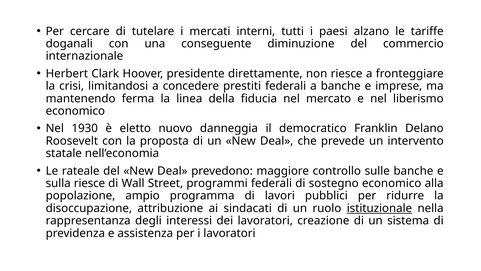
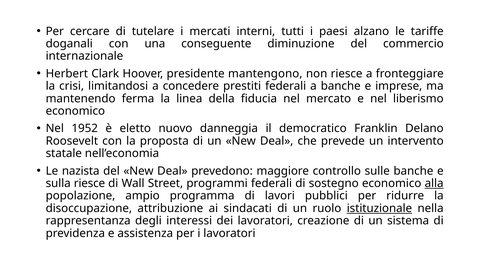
direttamente: direttamente -> mantengono (265, 74)
1930: 1930 -> 1952 (85, 128)
rateale: rateale -> nazista (81, 171)
alla underline: none -> present (434, 183)
